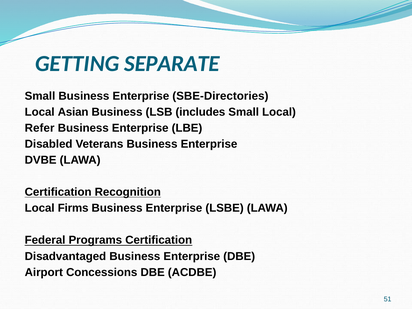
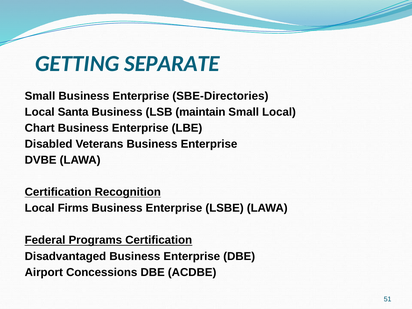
Asian: Asian -> Santa (73, 112)
includes: includes -> maintain (200, 112)
Refer: Refer -> Chart (40, 128)
